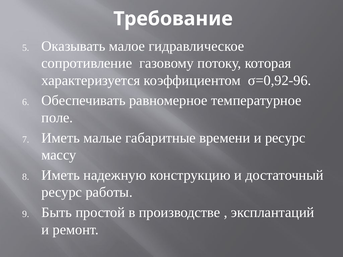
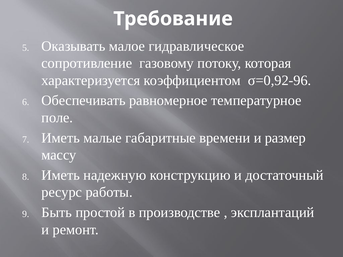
и ресурс: ресурс -> размер (285, 138)
